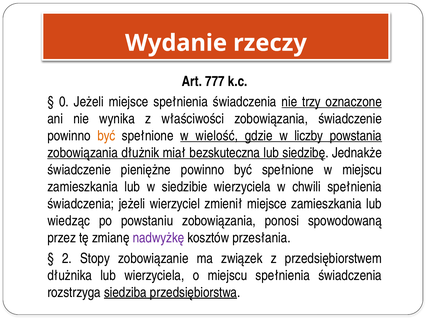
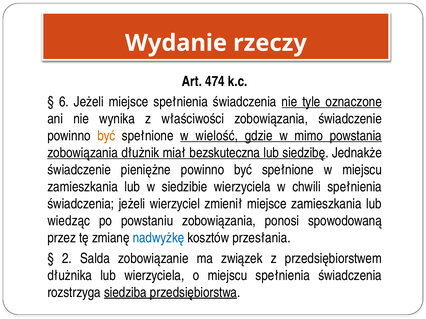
777: 777 -> 474 (215, 82)
0: 0 -> 6 (64, 102)
trzy: trzy -> tyle (311, 102)
liczby: liczby -> mimo (309, 136)
nadwyżkę colour: purple -> blue (159, 238)
Stopy: Stopy -> Salda (95, 259)
